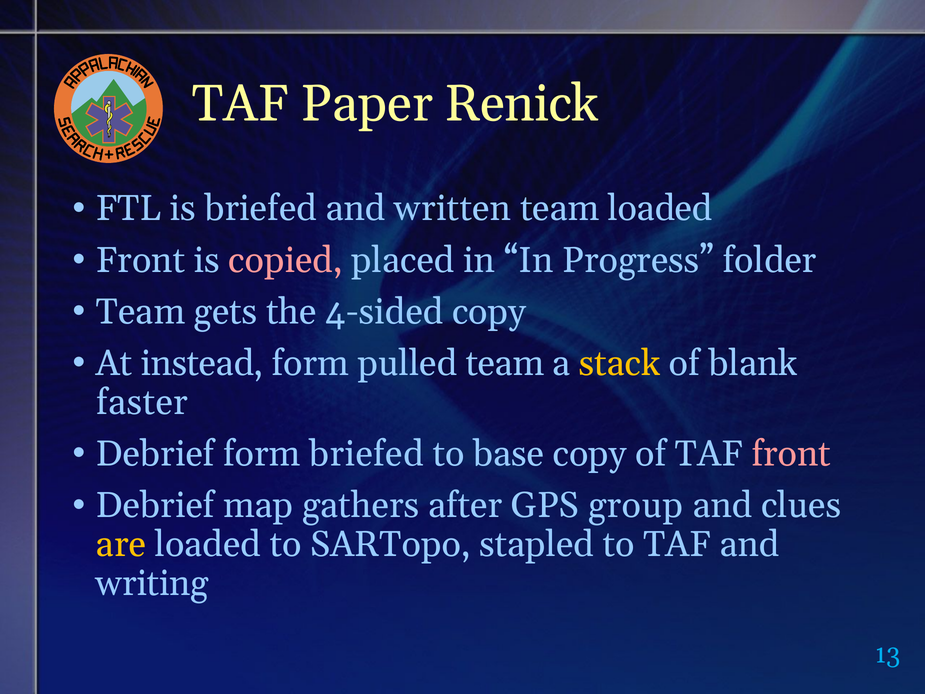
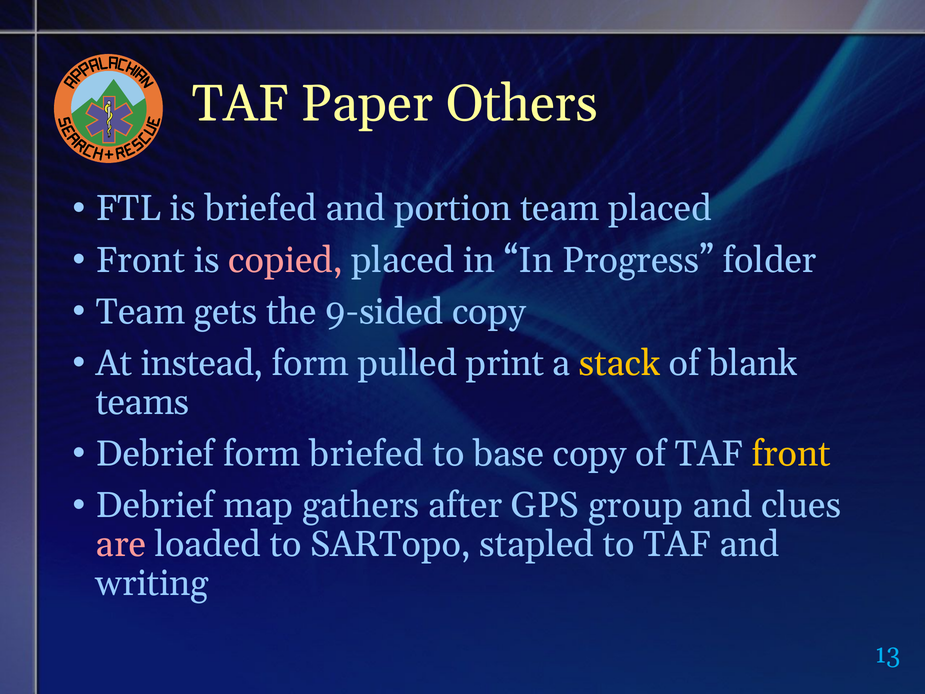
Renick: Renick -> Others (522, 104)
written: written -> portion (453, 208)
team loaded: loaded -> placed (660, 208)
4-sided: 4-sided -> 9-sided (384, 312)
pulled team: team -> print (505, 363)
faster: faster -> teams (143, 402)
front colour: pink -> yellow (791, 454)
are colour: yellow -> pink (121, 544)
